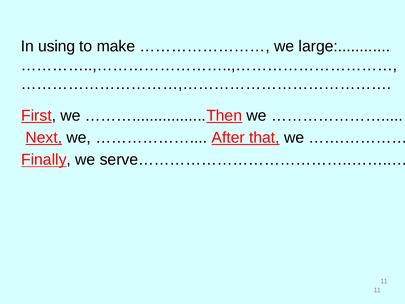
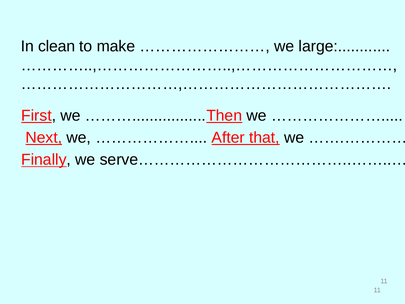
using: using -> clean (57, 46)
